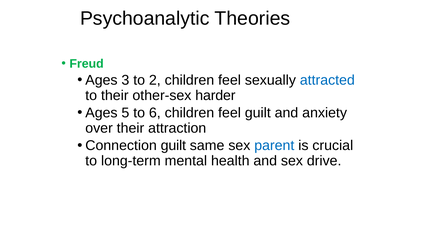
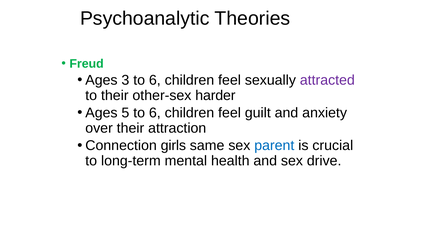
3 to 2: 2 -> 6 (155, 80)
attracted colour: blue -> purple (327, 80)
Connection guilt: guilt -> girls (173, 146)
